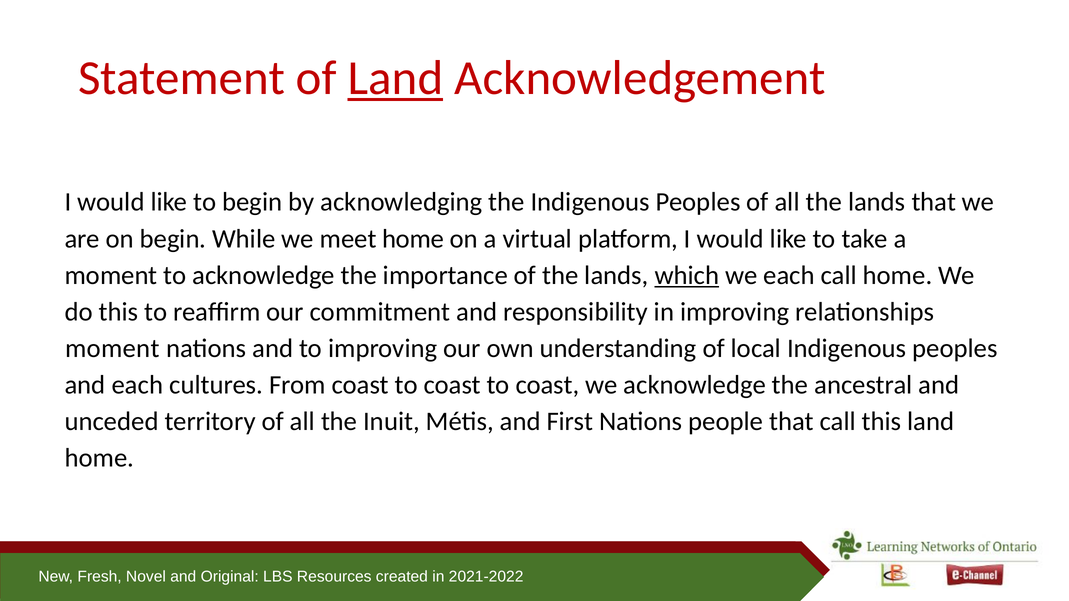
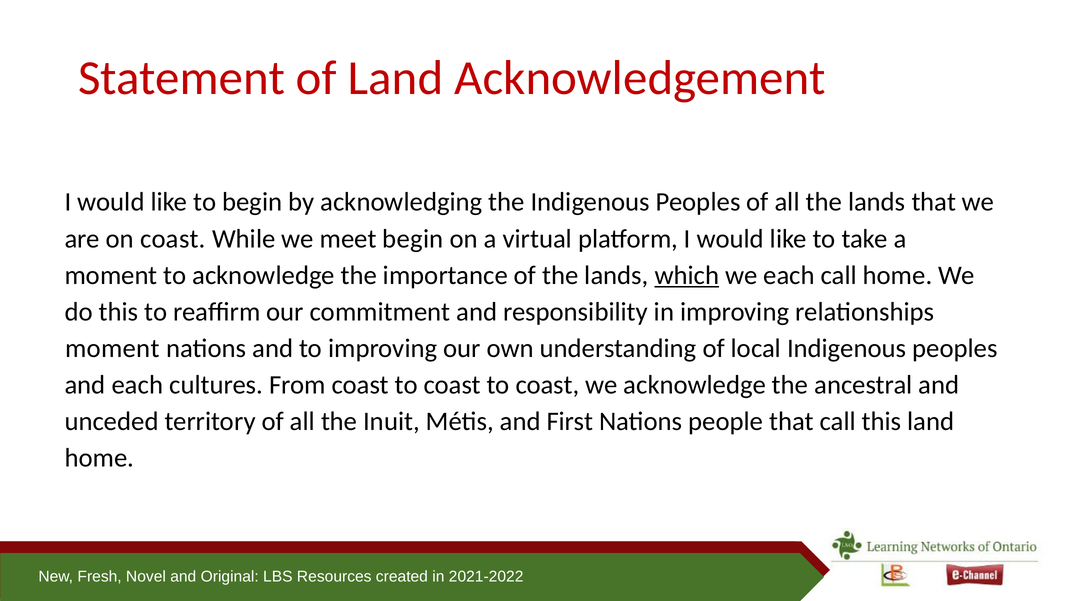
Land underline: present -> none (395, 78)
on begin: begin -> coast (173, 239)
meet home: home -> begin (413, 239)
